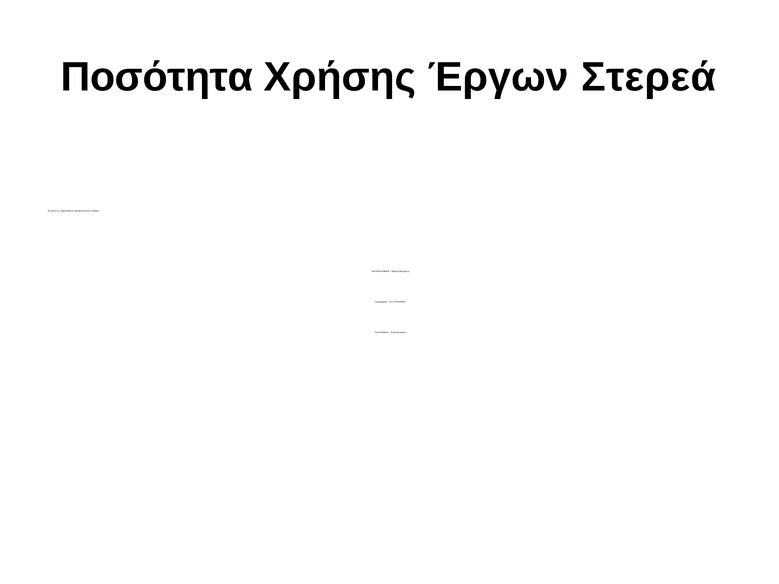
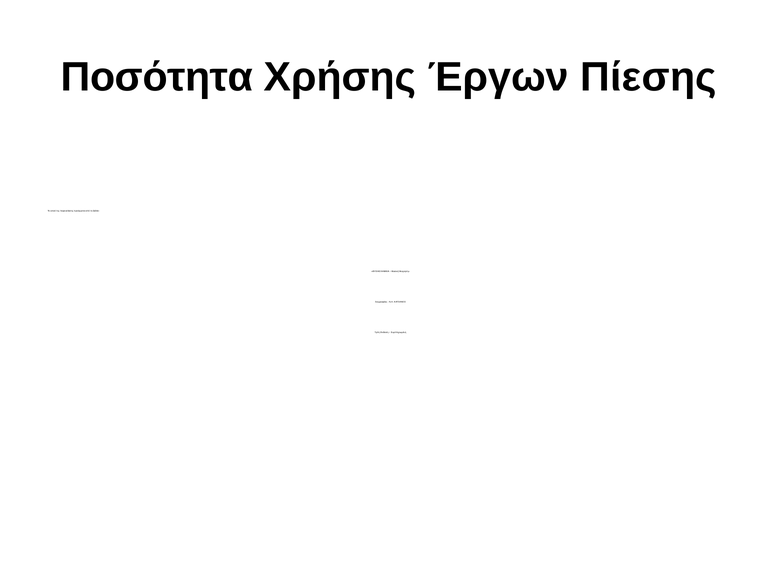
Στερεά: Στερεά -> Πίεσης (649, 77)
